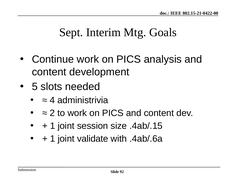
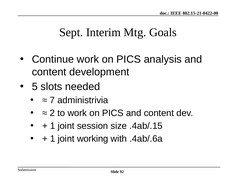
4: 4 -> 7 (52, 100)
validate: validate -> working (93, 139)
